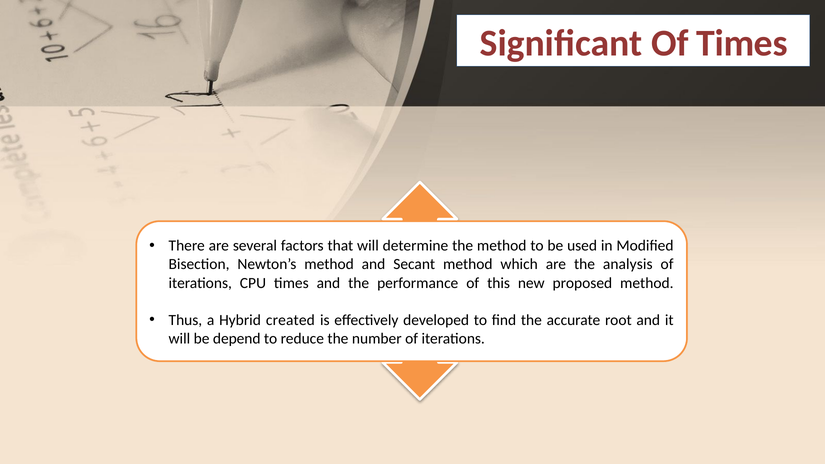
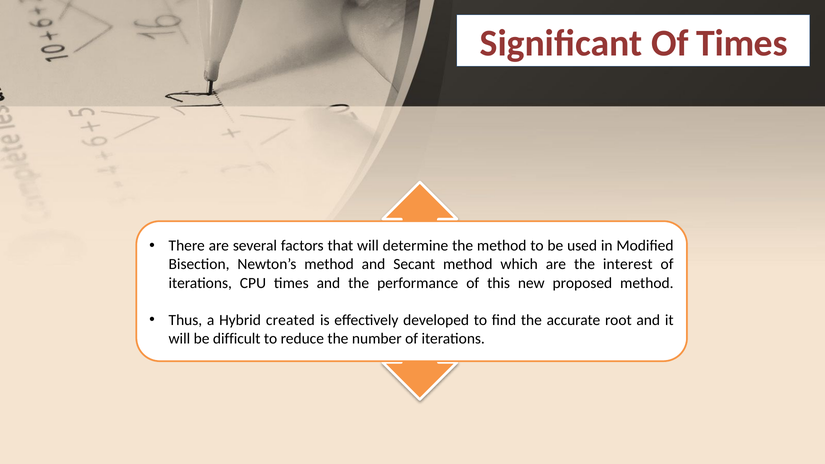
analysis: analysis -> interest (628, 264)
depend: depend -> difficult (237, 339)
